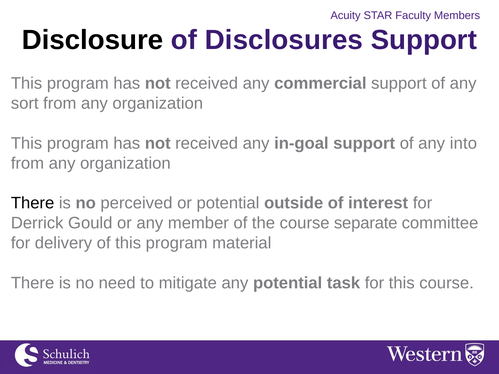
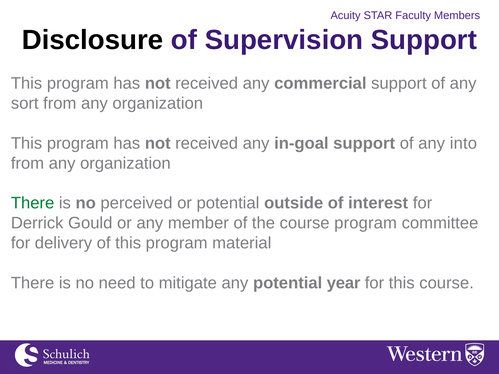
Disclosures: Disclosures -> Supervision (284, 40)
There colour: black -> green (33, 203)
course separate: separate -> program (366, 223)
task: task -> year (344, 283)
